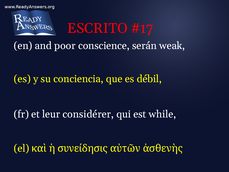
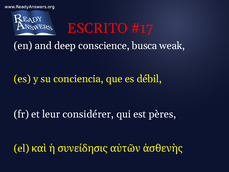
poor: poor -> deep (65, 46)
serán: serán -> busca (144, 46)
while: while -> pères (162, 114)
